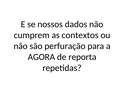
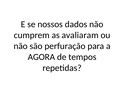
contextos: contextos -> avaliaram (80, 35)
reporta: reporta -> tempos (82, 57)
